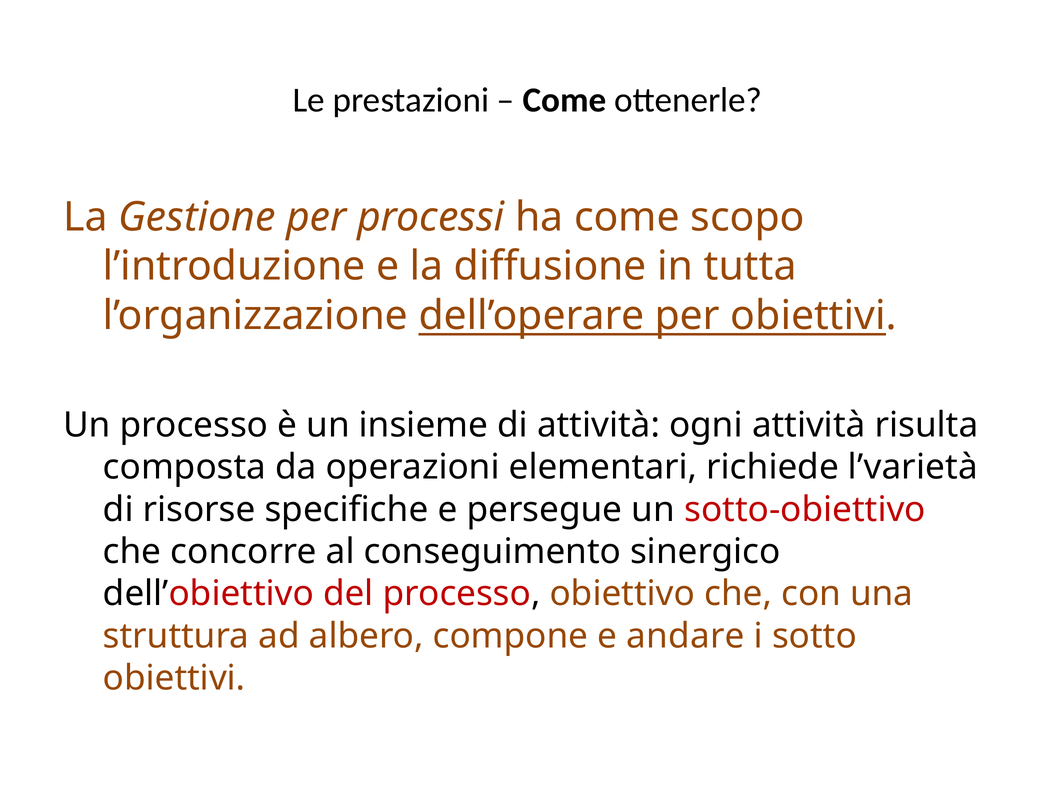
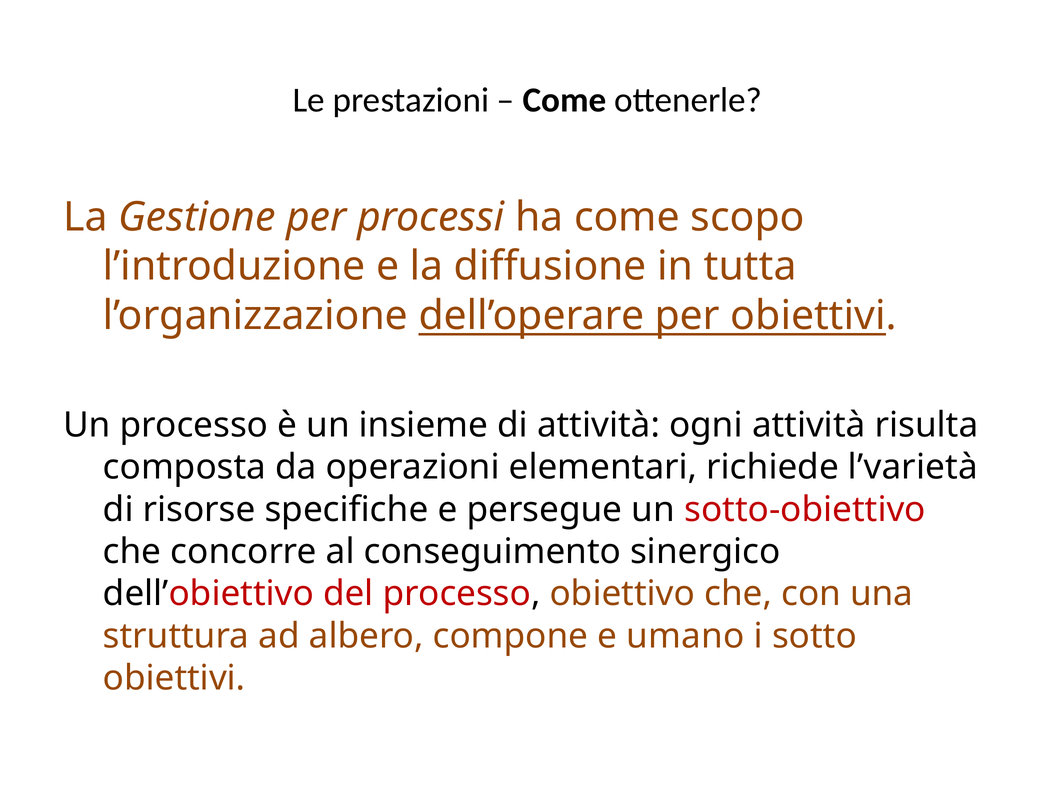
andare: andare -> umano (686, 636)
